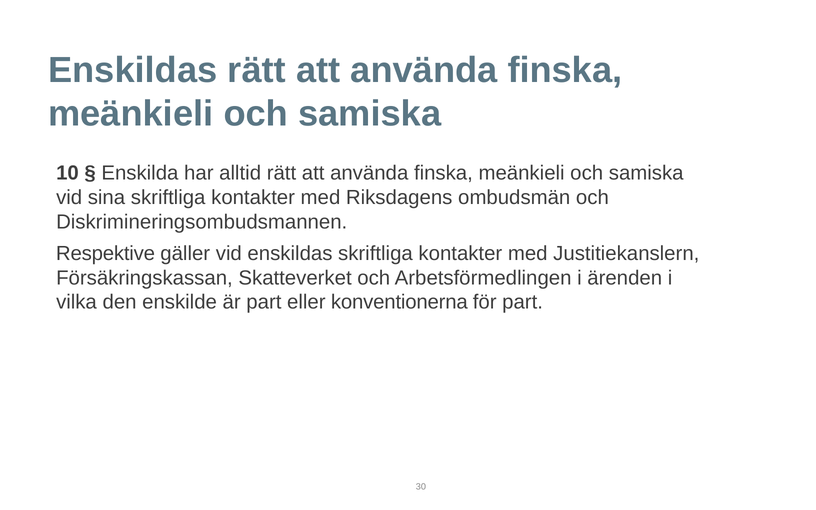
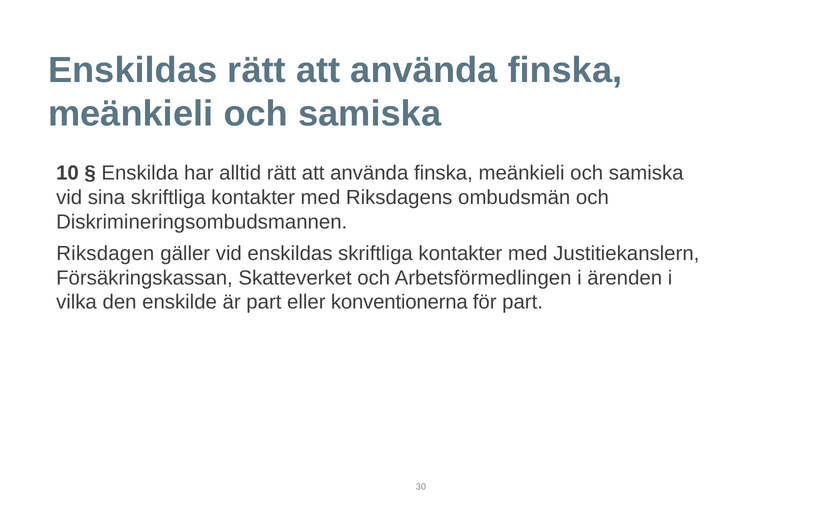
Respektive: Respektive -> Riksdagen (105, 253)
